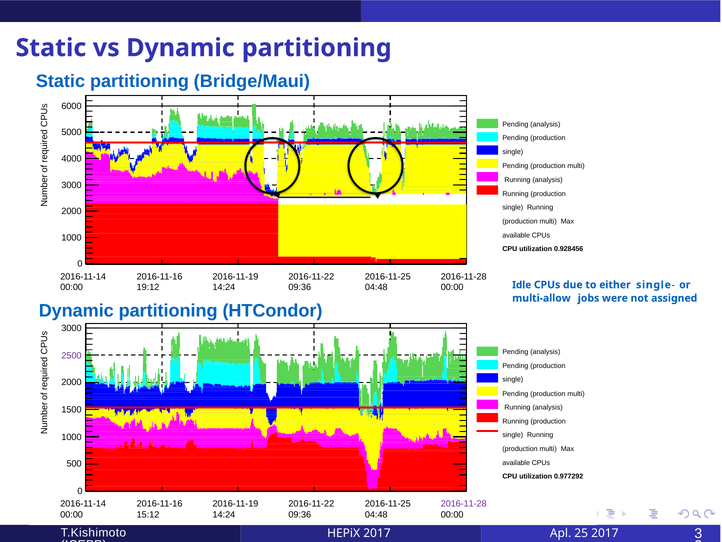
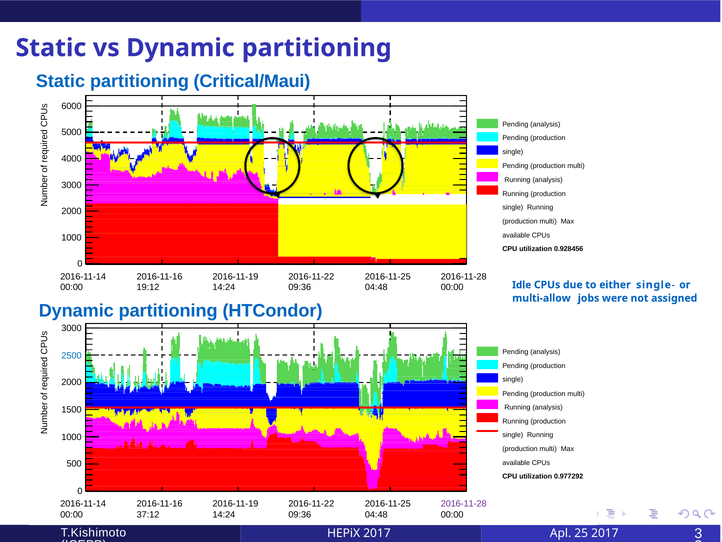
Bridge/Maui: Bridge/Maui -> Critical/Maui (252, 81)
2500 colour: purple -> blue (71, 355)
15:12: 15:12 -> 37:12 (148, 514)
